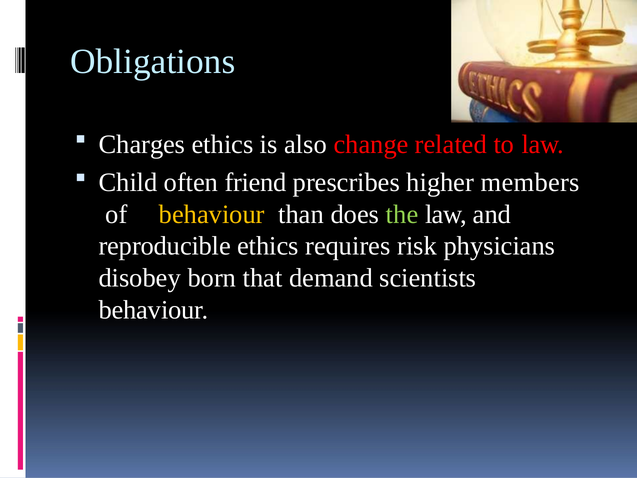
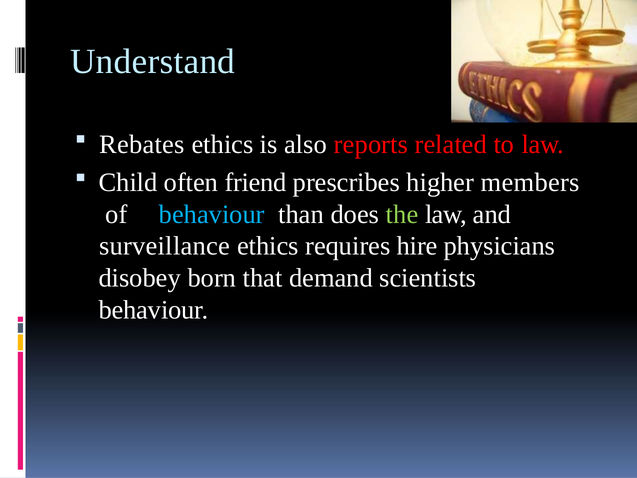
Obligations: Obligations -> Understand (153, 61)
Charges: Charges -> Rebates (142, 144)
change: change -> reports (371, 144)
behaviour colour: yellow -> light blue (212, 214)
reproducible: reproducible -> surveillance (165, 246)
risk: risk -> hire (417, 246)
